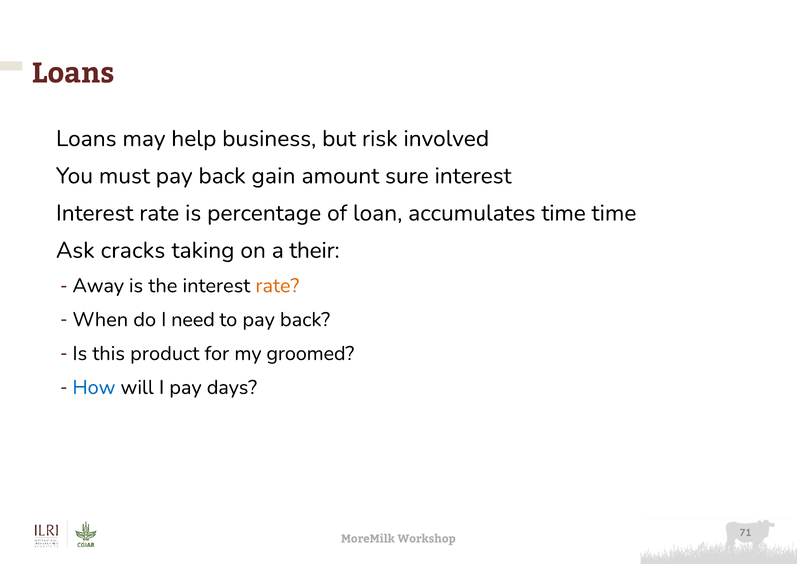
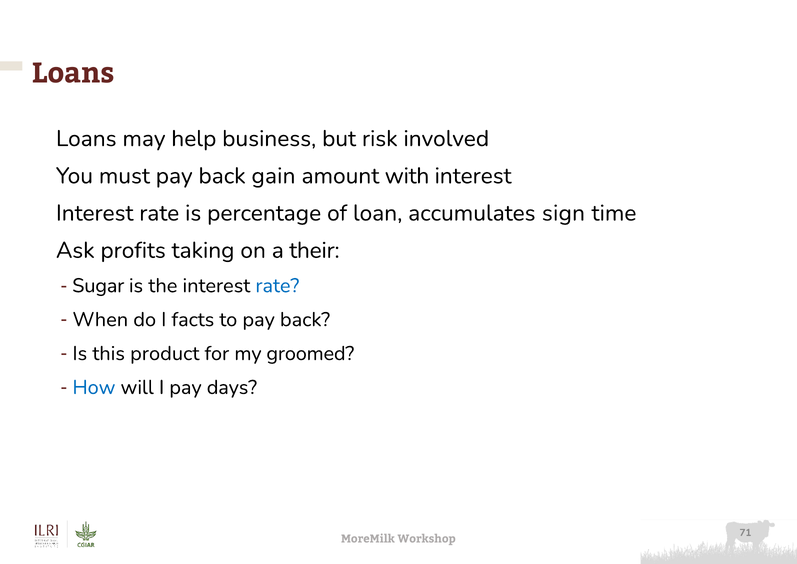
sure: sure -> with (407, 176)
accumulates time: time -> sign (563, 213)
cracks: cracks -> profits (133, 250)
Away: Away -> Sugar (98, 286)
rate colour: orange -> blue (277, 286)
need: need -> facts (193, 320)
